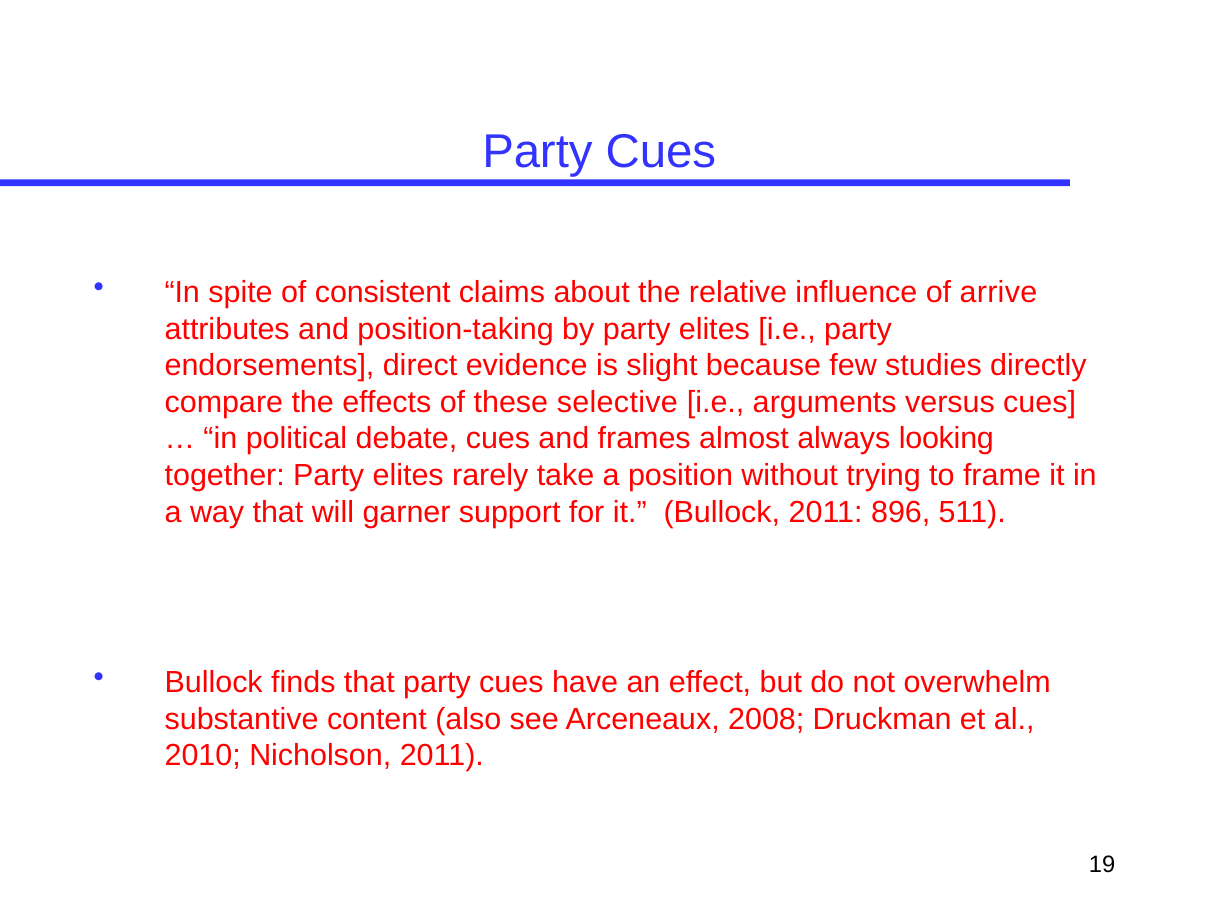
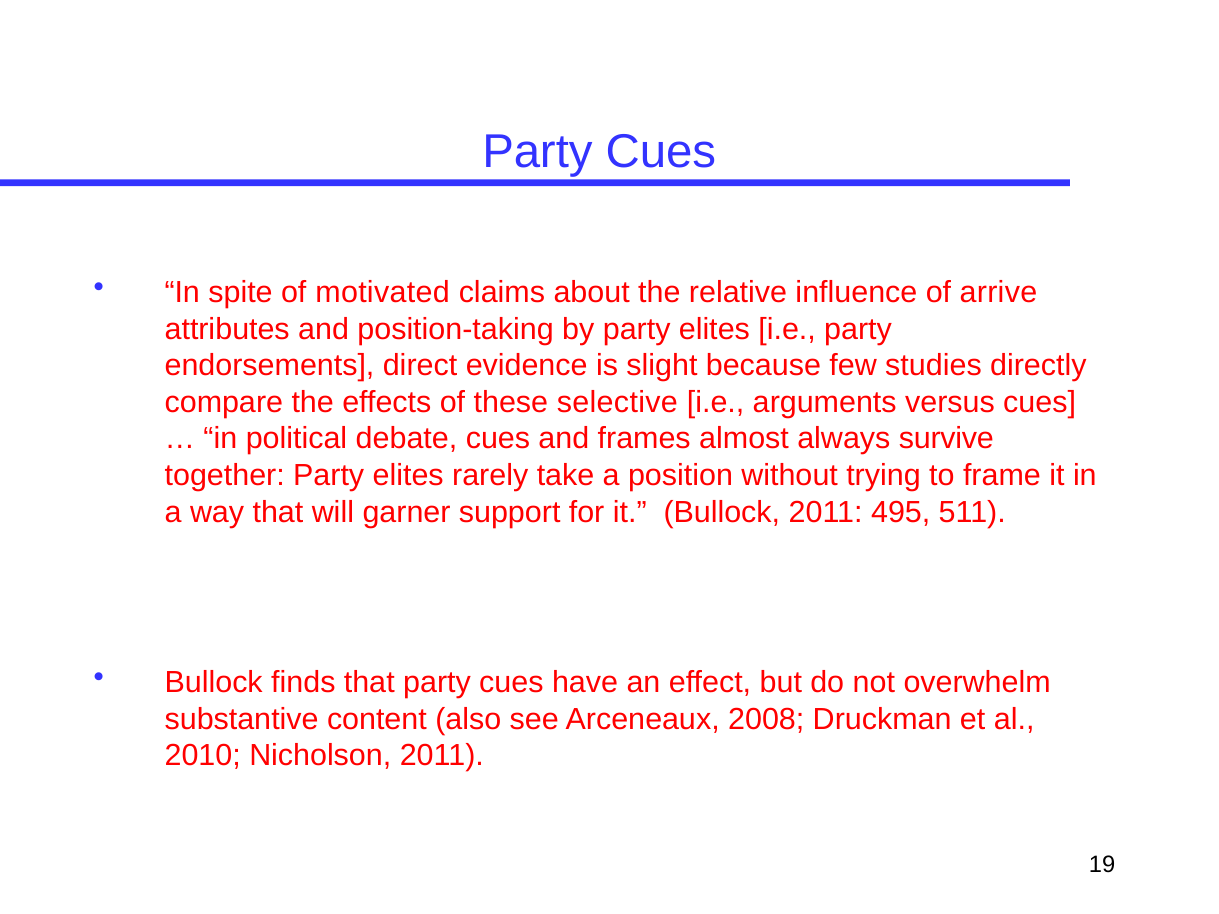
consistent: consistent -> motivated (383, 293)
looking: looking -> survive (946, 439)
896: 896 -> 495 (901, 512)
